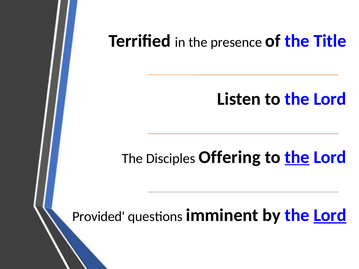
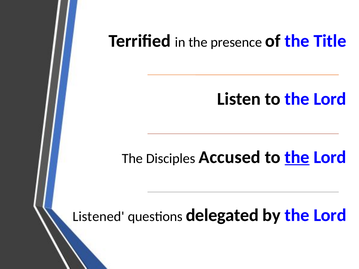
Offering: Offering -> Accused (230, 157)
Provided: Provided -> Listened (99, 217)
imminent: imminent -> delegated (222, 215)
Lord underline: present -> none (330, 215)
